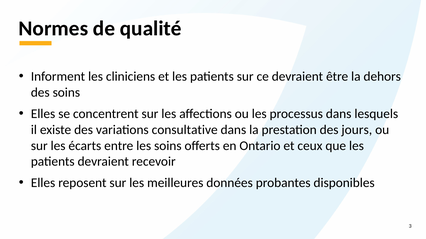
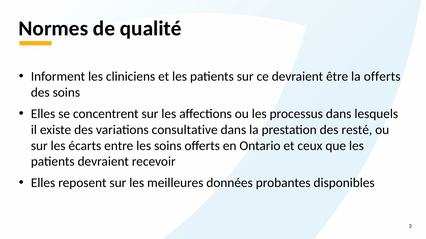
la dehors: dehors -> offerts (382, 77)
jours: jours -> resté (357, 130)
